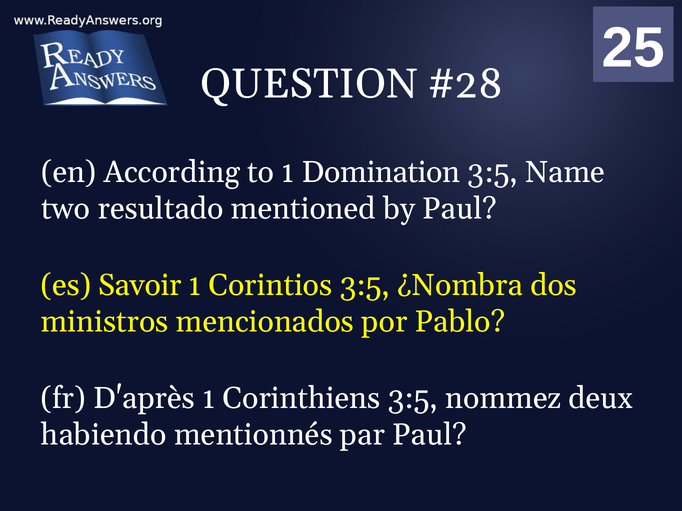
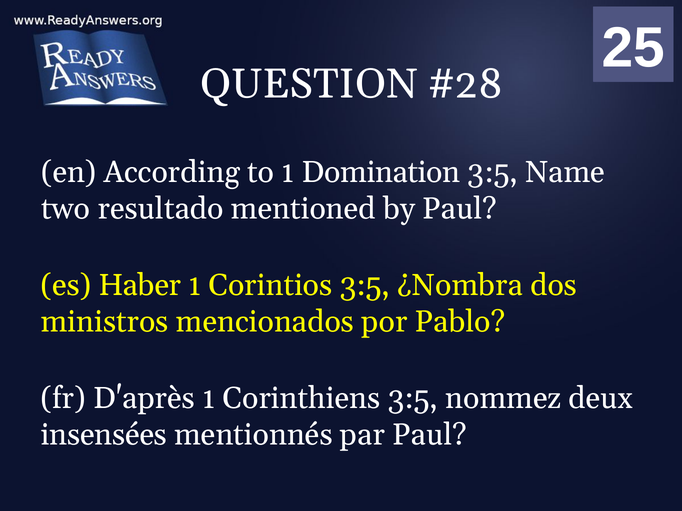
Savoir: Savoir -> Haber (140, 286)
habiendo: habiendo -> insensées (104, 435)
